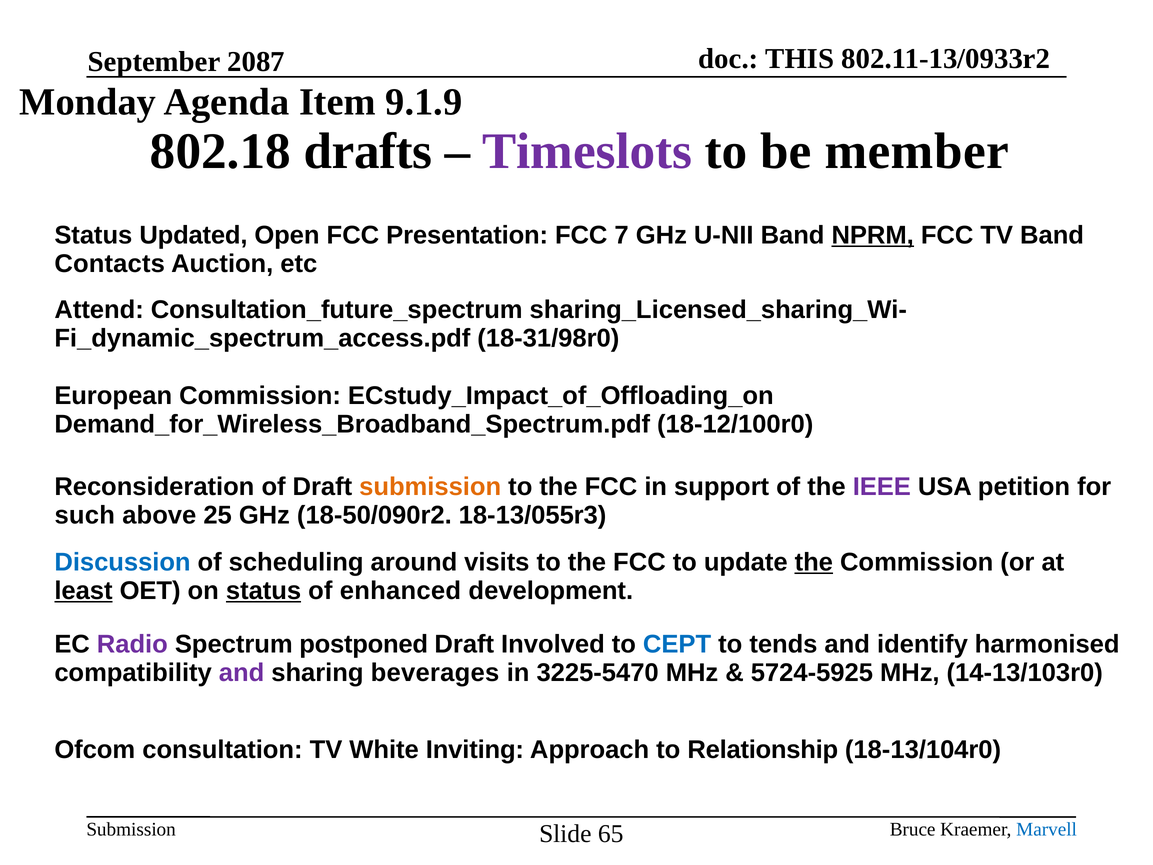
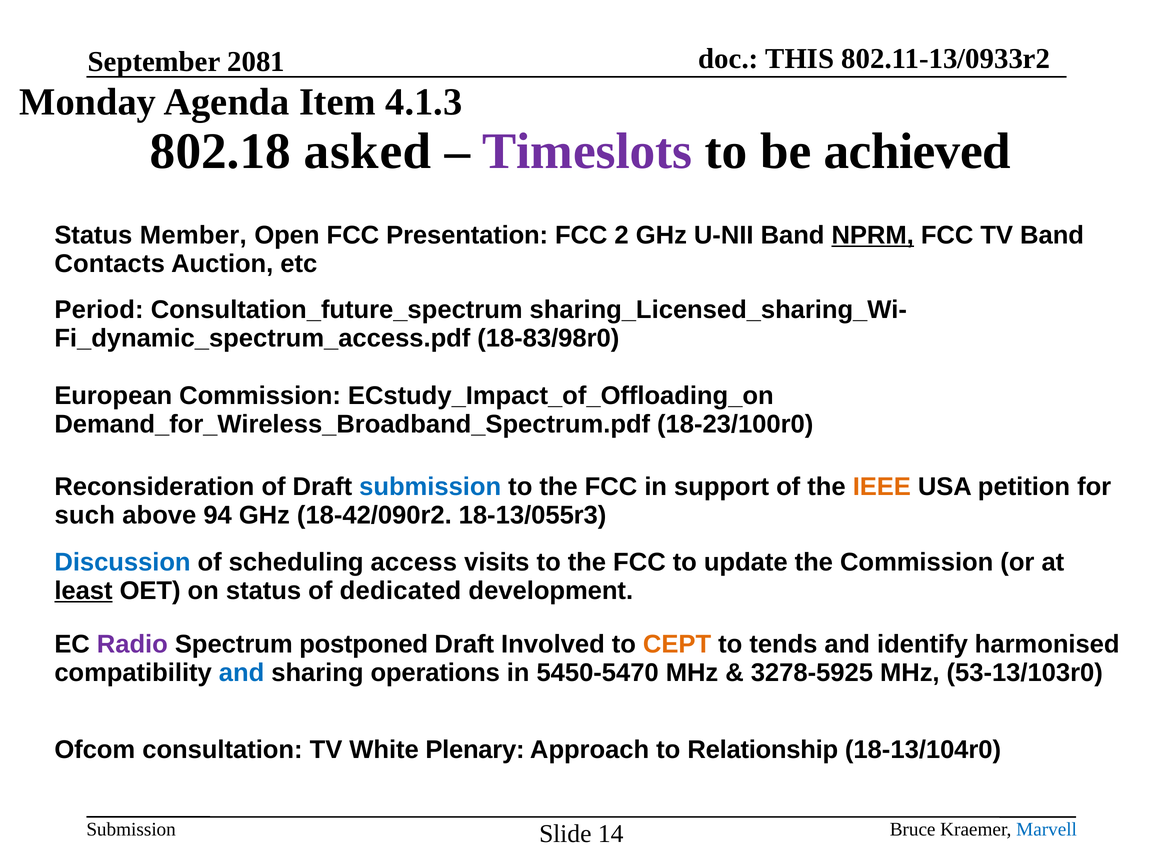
2087: 2087 -> 2081 (256, 62)
9.1.9: 9.1.9 -> 4.1.3 (424, 102)
drafts: drafts -> asked (368, 151)
member: member -> achieved (917, 151)
Updated: Updated -> Member (193, 235)
7: 7 -> 2 (622, 235)
Attend: Attend -> Period (99, 310)
18-31/98r0: 18-31/98r0 -> 18-83/98r0 (548, 338)
18-12/100r0: 18-12/100r0 -> 18-23/100r0 (735, 424)
submission colour: orange -> blue (430, 486)
IEEE colour: purple -> orange (882, 486)
25: 25 -> 94 (218, 515)
18-50/090r2: 18-50/090r2 -> 18-42/090r2 (374, 515)
around: around -> access (414, 562)
the underline: present -> none (814, 562)
status underline: present -> none (264, 591)
enhanced: enhanced -> dedicated (400, 591)
CEPT colour: blue -> orange (677, 644)
and colour: purple -> blue (242, 672)
beverages: beverages -> operations (435, 672)
3225-5470: 3225-5470 -> 5450-5470 (598, 672)
5724-5925: 5724-5925 -> 3278-5925 (812, 672)
14-13/103r0: 14-13/103r0 -> 53-13/103r0 (1025, 672)
Inviting: Inviting -> Plenary (475, 750)
65: 65 -> 14 (611, 834)
